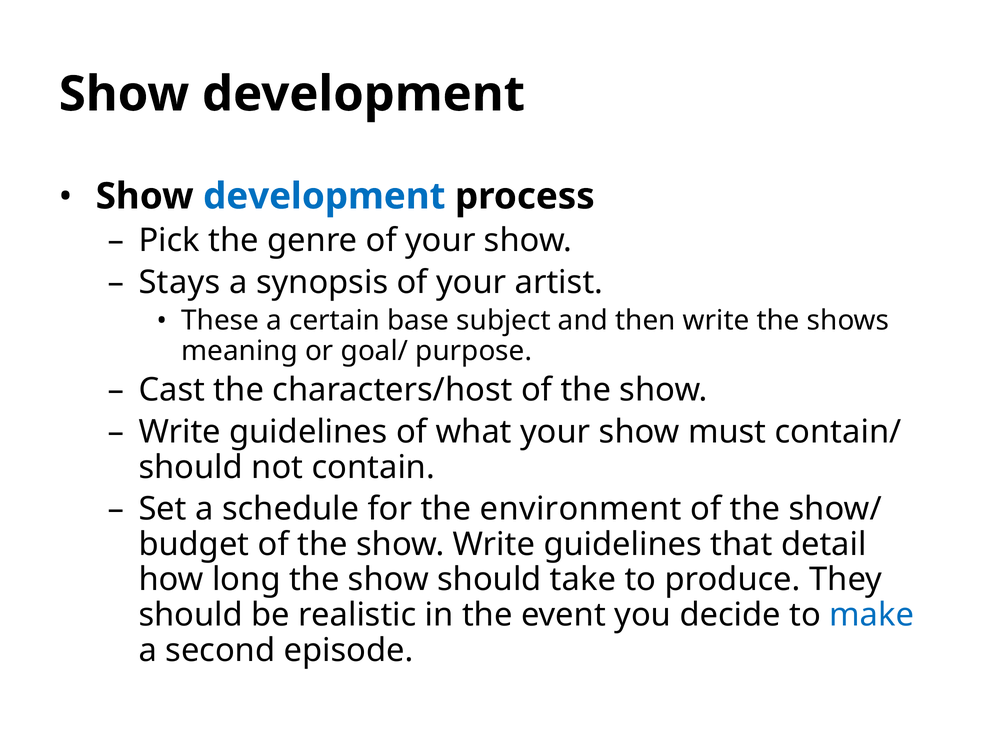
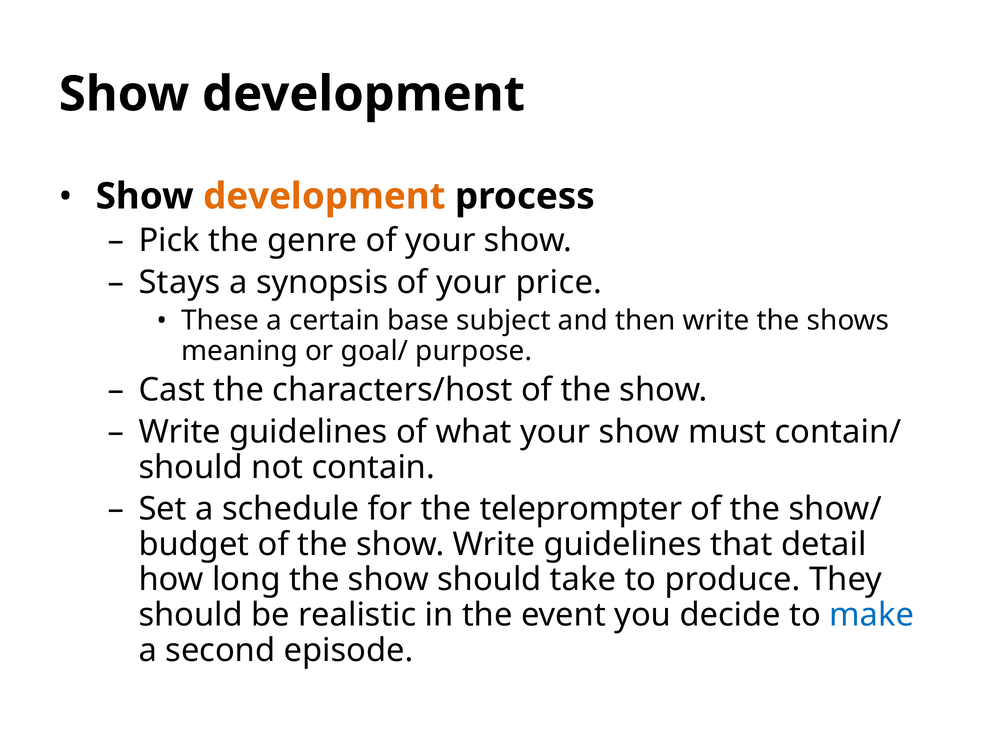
development colour: blue -> orange (324, 196)
artist: artist -> price (559, 282)
environment: environment -> teleprompter (581, 509)
